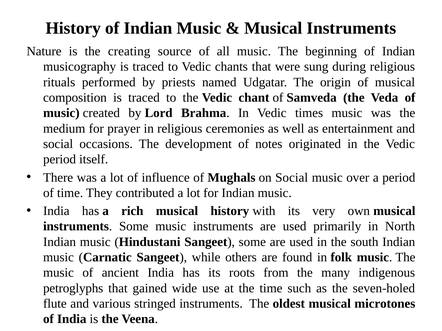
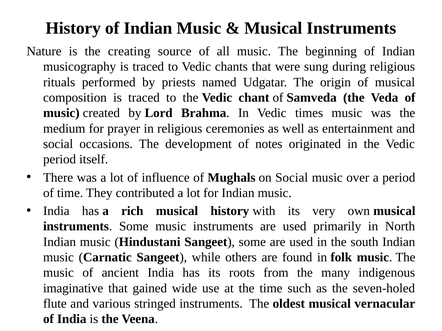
petroglyphs: petroglyphs -> imaginative (73, 289)
microtones: microtones -> vernacular (385, 304)
